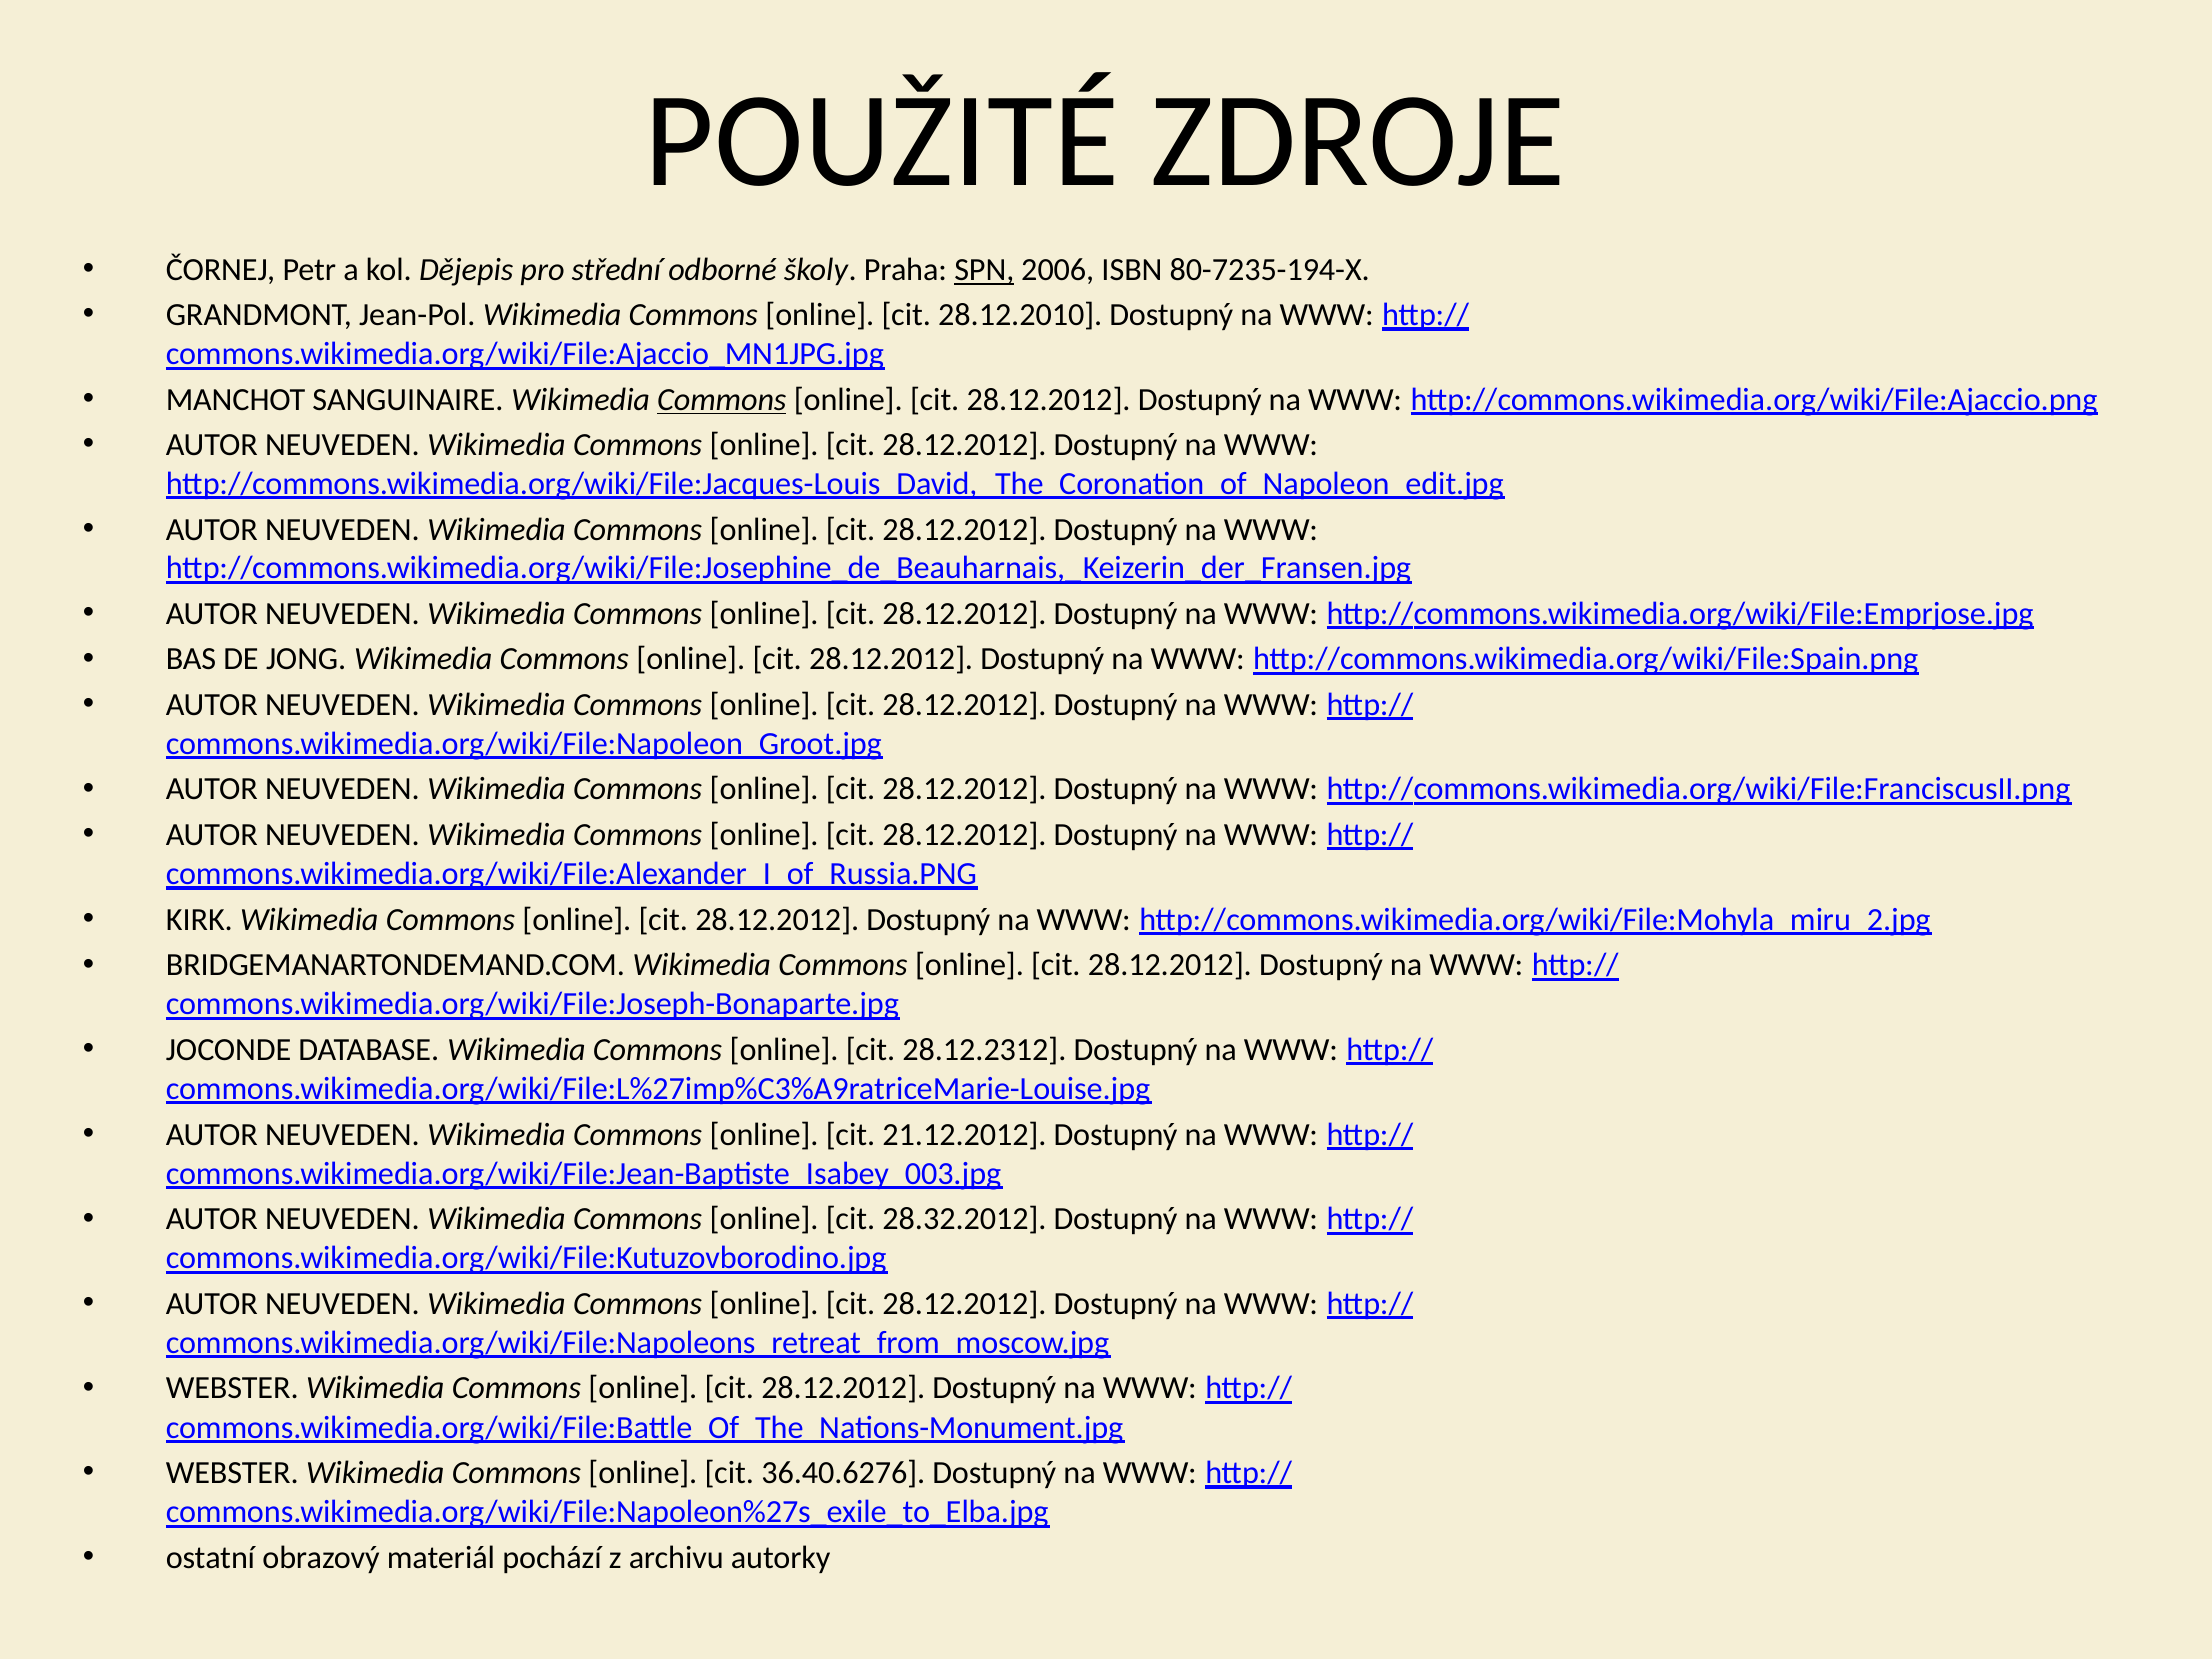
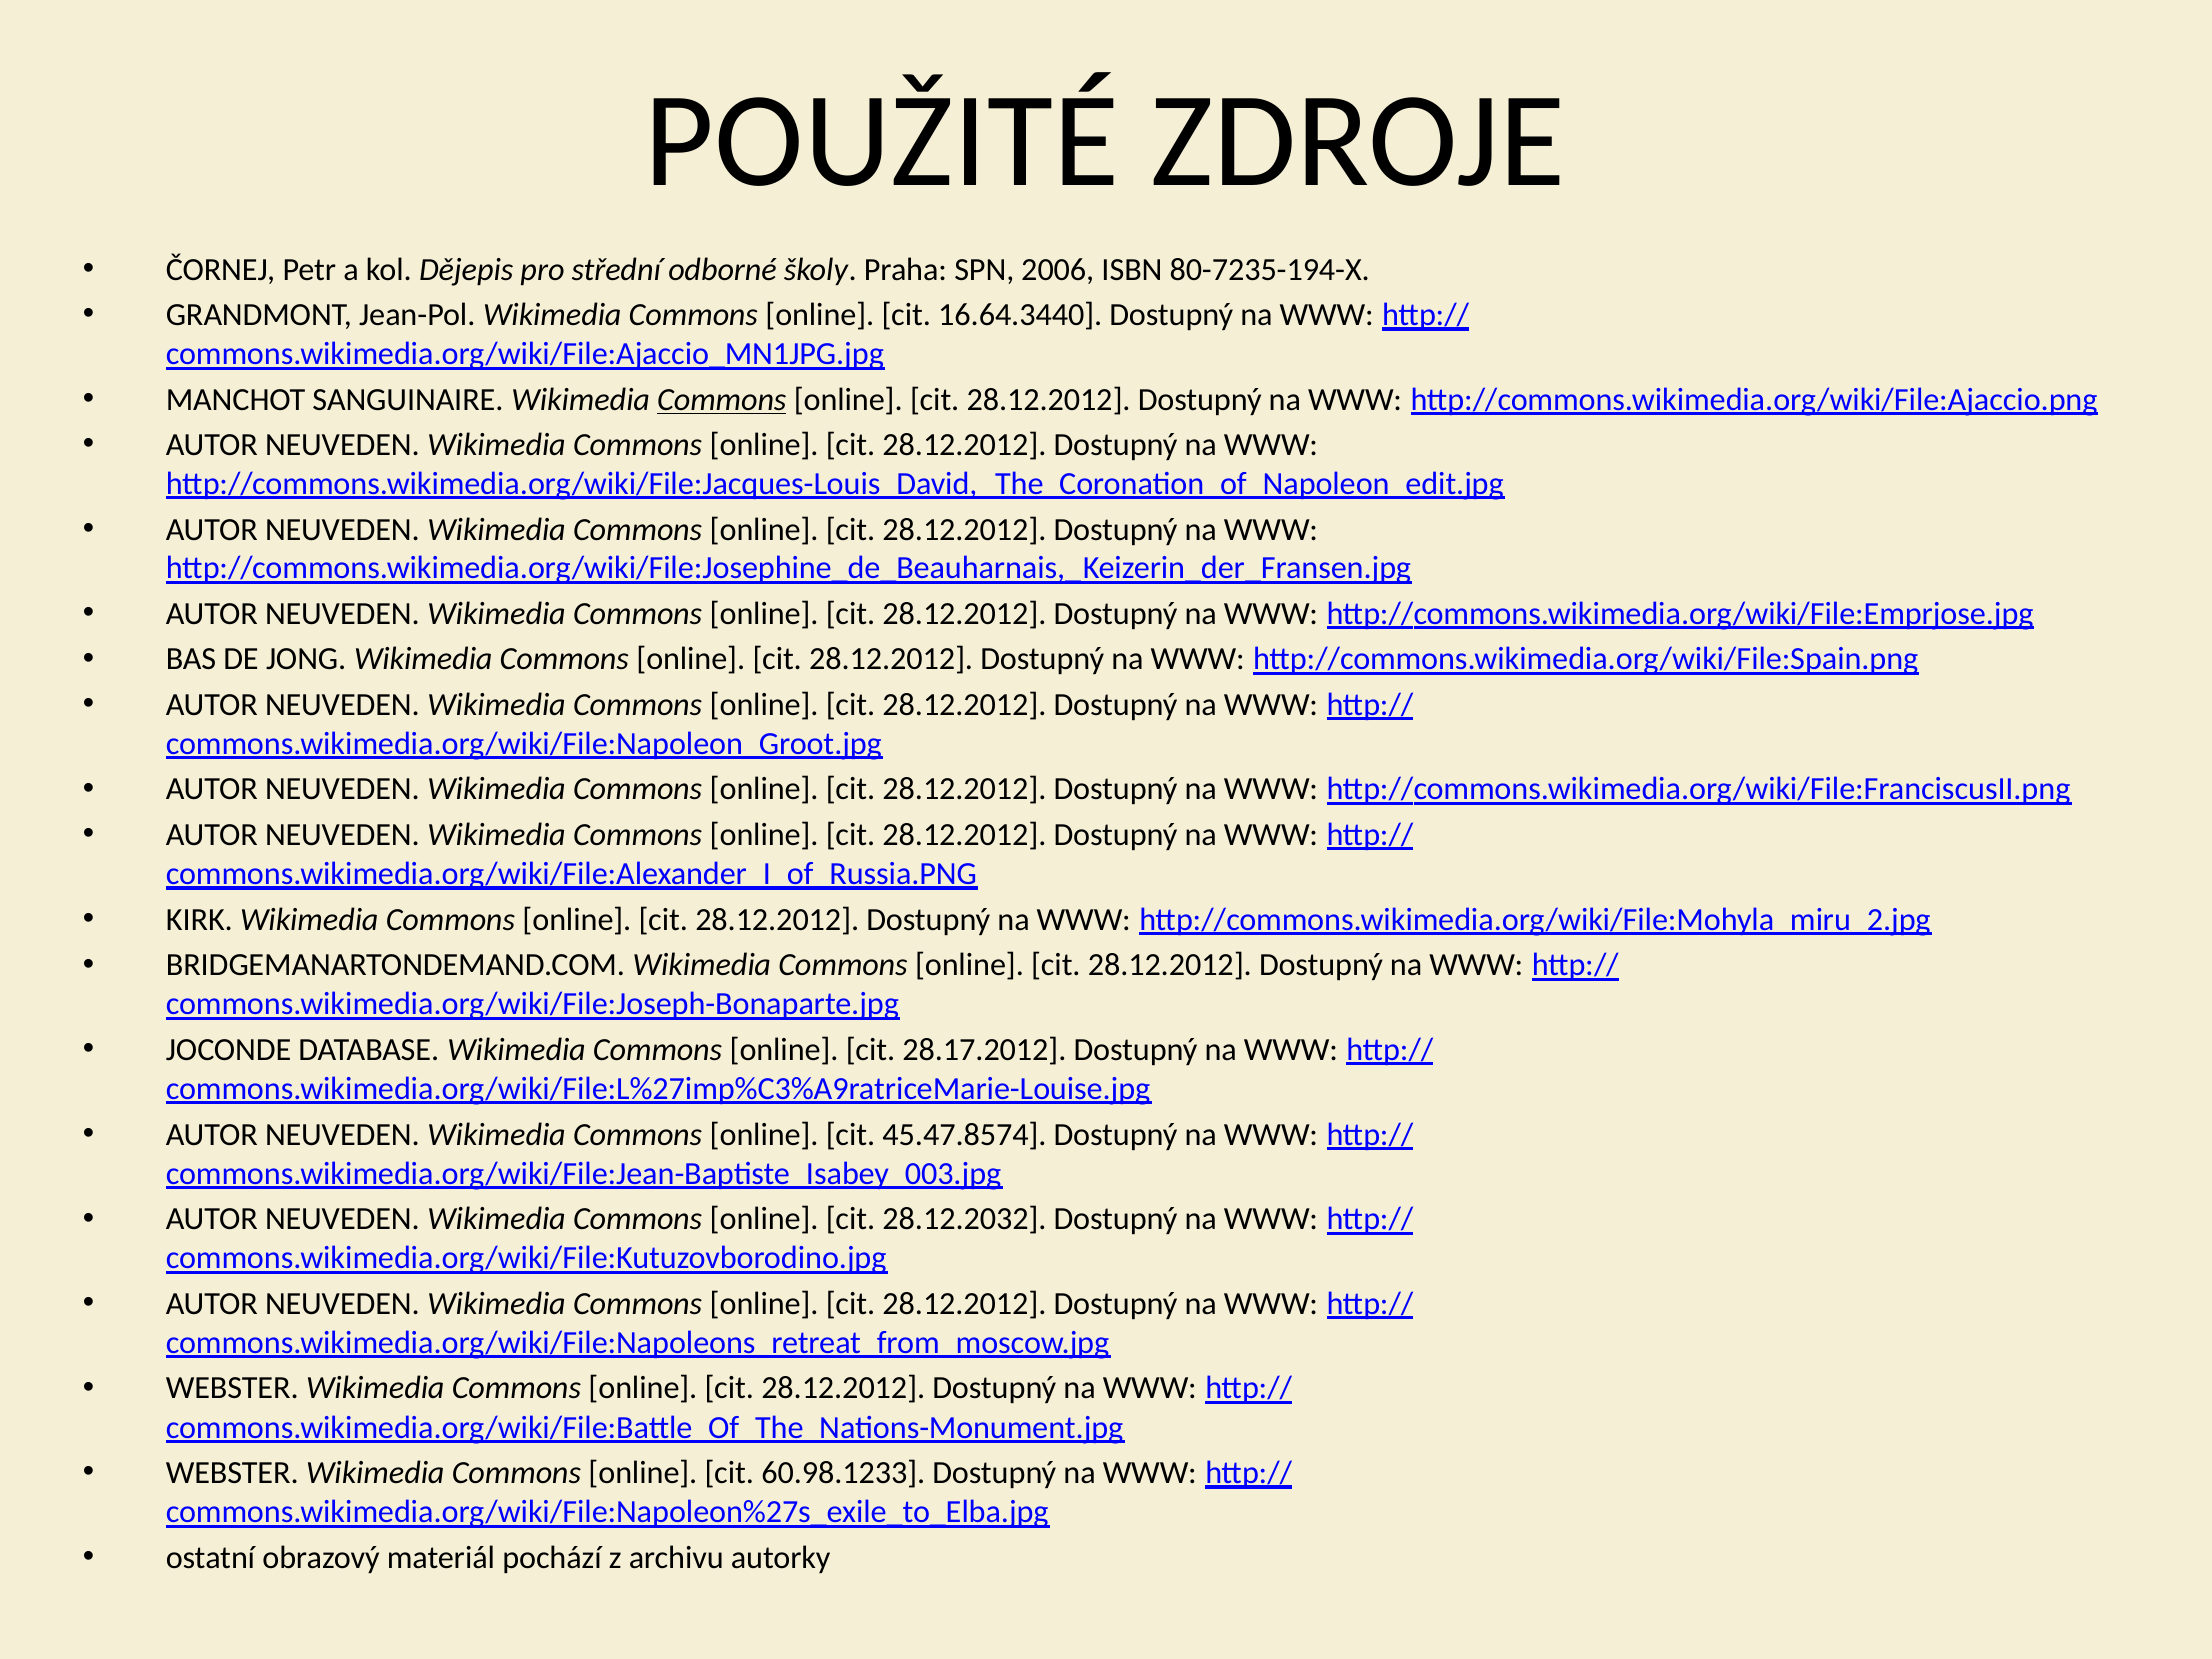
SPN underline: present -> none (984, 270)
28.12.2010: 28.12.2010 -> 16.64.3440 (1020, 315)
28.12.2312: 28.12.2312 -> 28.17.2012 (984, 1050)
21.12.2012: 21.12.2012 -> 45.47.8574 (964, 1134)
28.32.2012: 28.32.2012 -> 28.12.2032 (964, 1219)
36.40.6276: 36.40.6276 -> 60.98.1233 (843, 1473)
